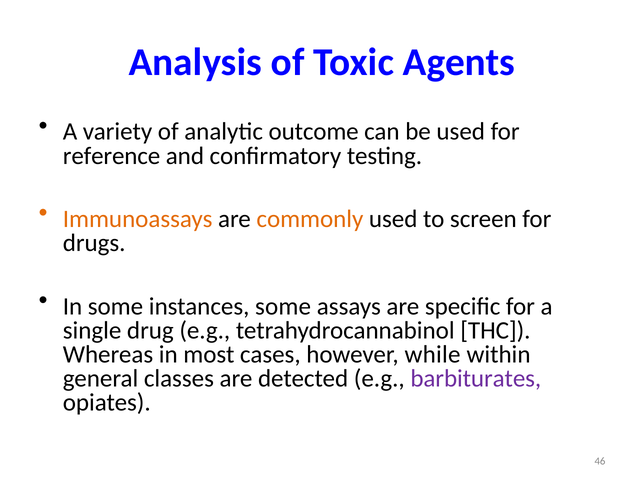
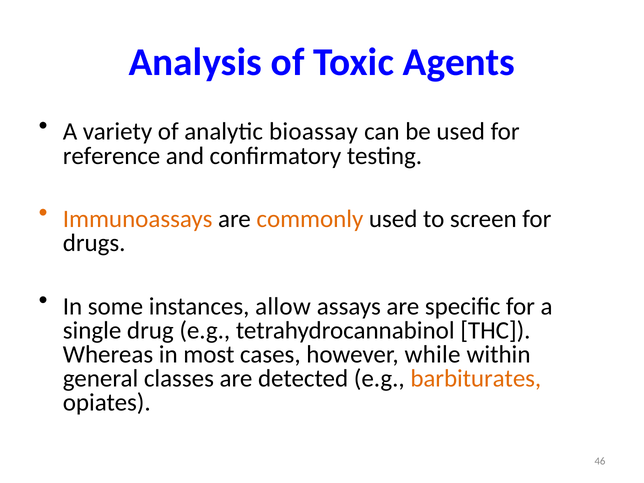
outcome: outcome -> bioassay (313, 132)
instances some: some -> allow (283, 306)
barbiturates colour: purple -> orange (476, 379)
